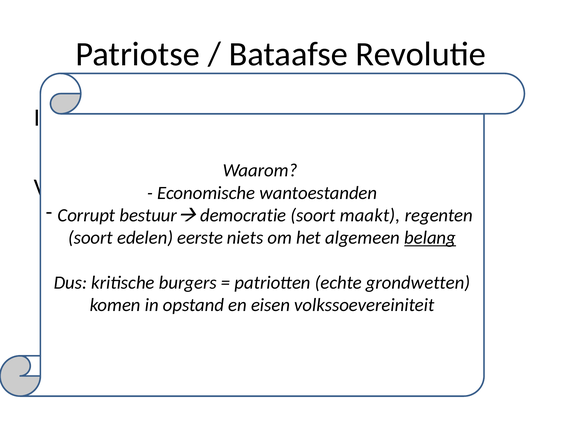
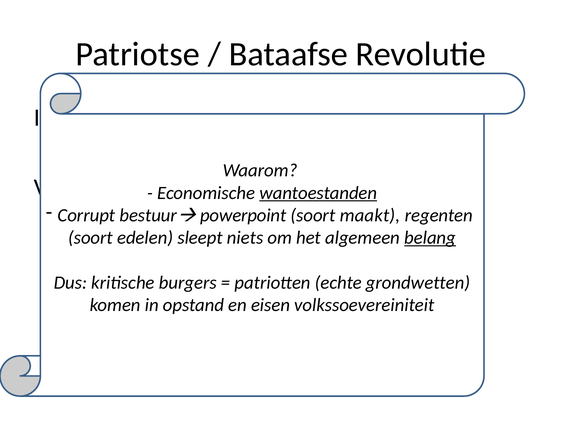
wantoestanden underline: none -> present (318, 193)
democratie: democratie -> powerpoint (243, 216)
eerste: eerste -> sleept (200, 238)
